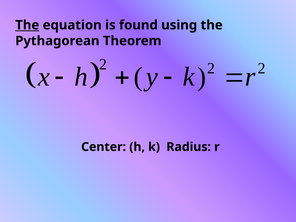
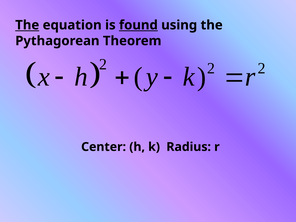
found underline: none -> present (138, 25)
